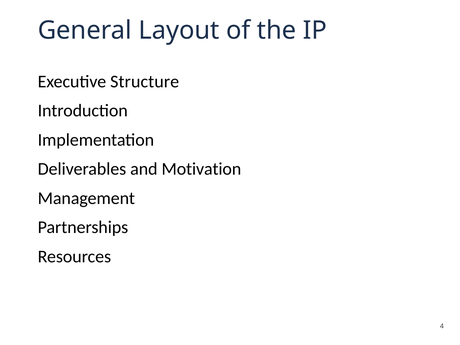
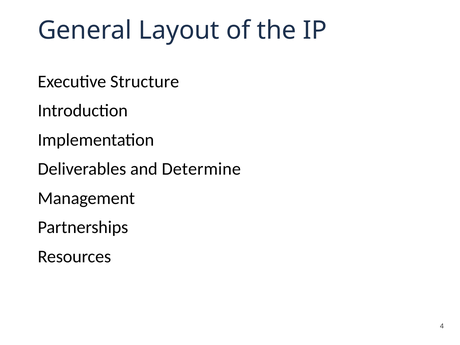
Motivation: Motivation -> Determine (201, 169)
